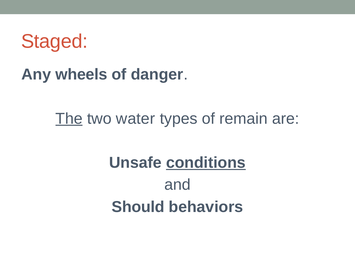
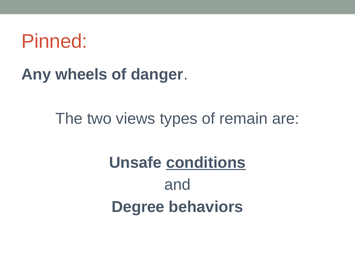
Staged: Staged -> Pinned (54, 41)
The underline: present -> none (69, 119)
water: water -> views (136, 119)
Should: Should -> Degree (138, 207)
